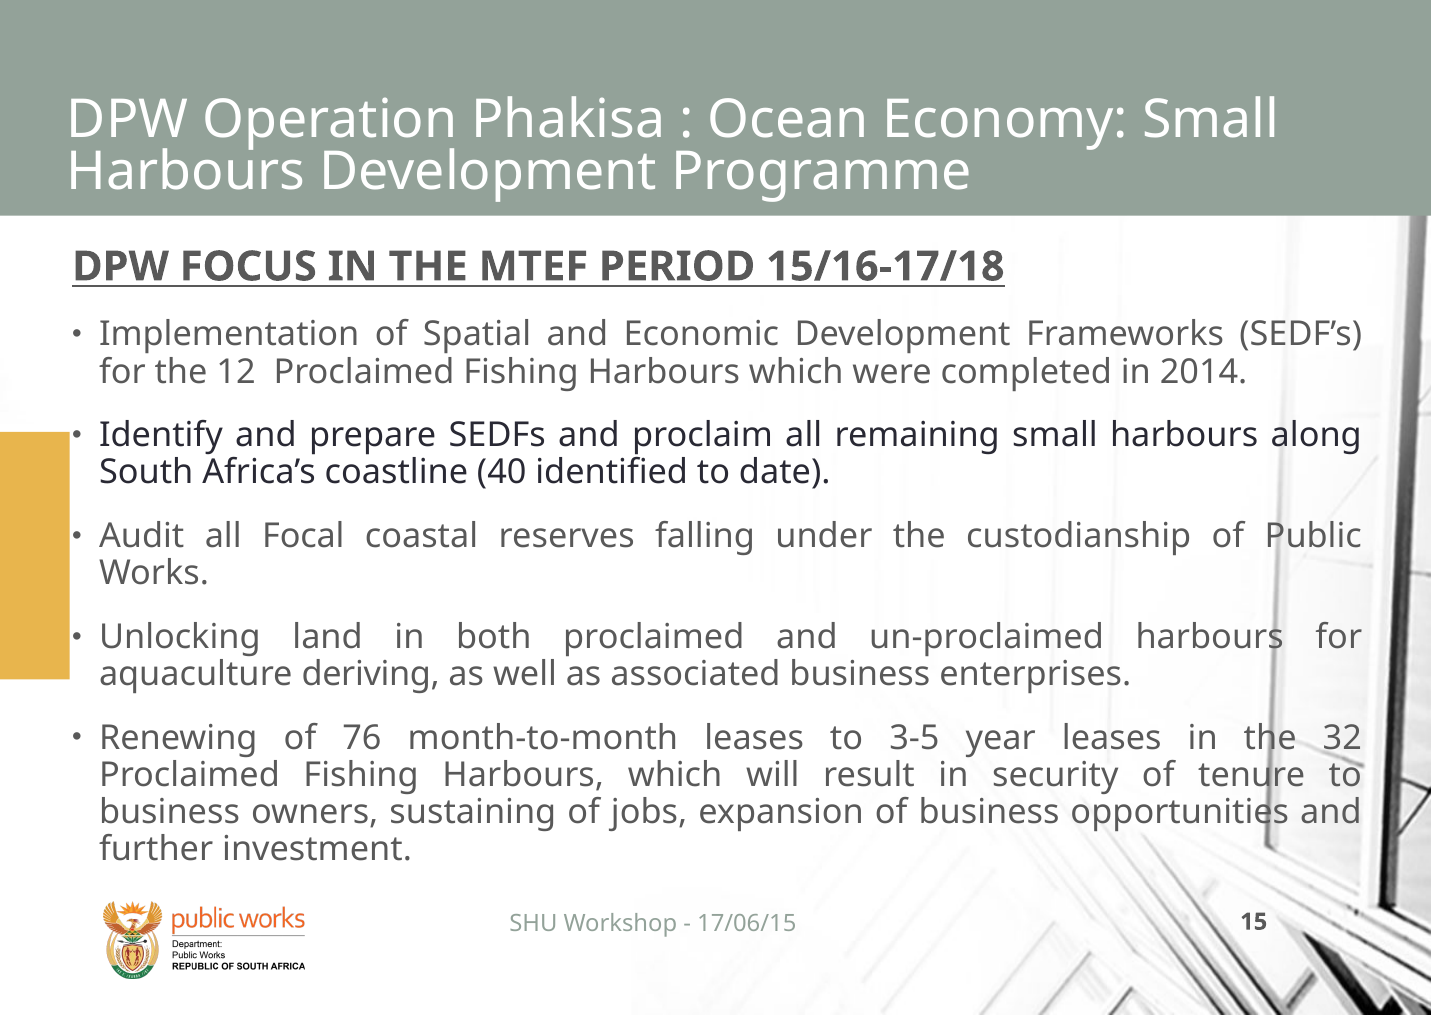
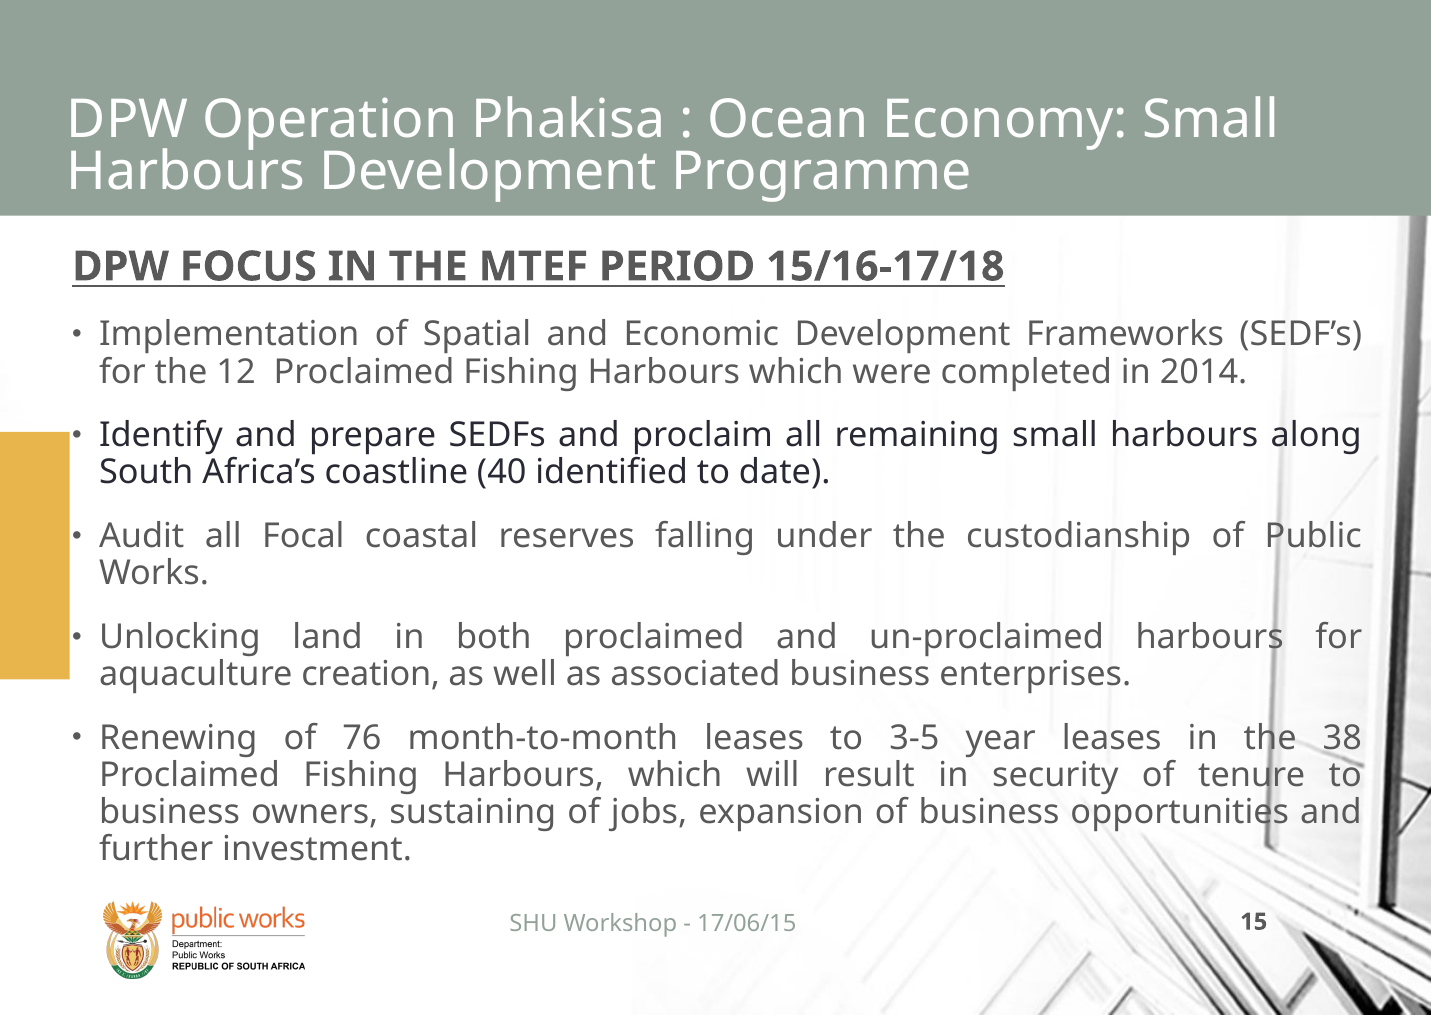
deriving: deriving -> creation (371, 674)
32: 32 -> 38 (1342, 738)
